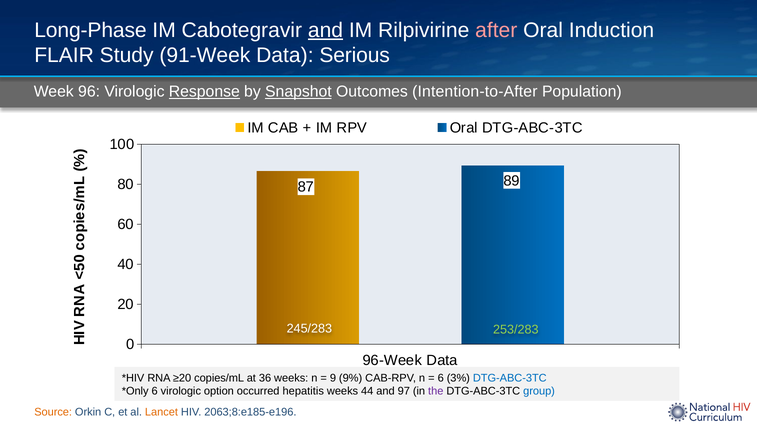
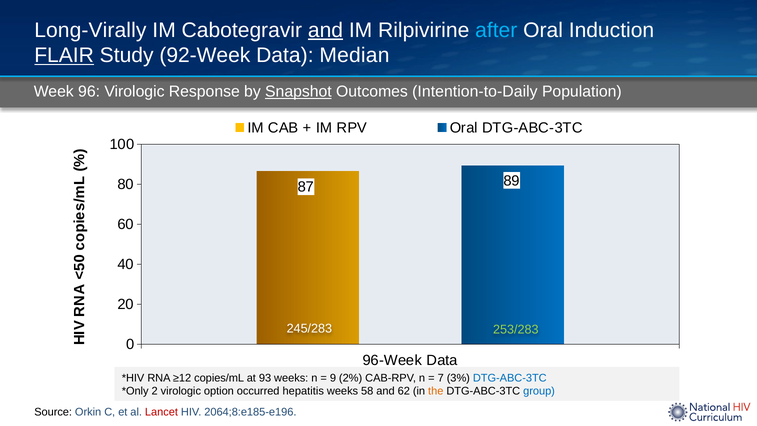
Long-Phase: Long-Phase -> Long-Virally (90, 30)
after colour: pink -> light blue (496, 30)
FLAIR underline: none -> present (64, 55)
91-Week: 91-Week -> 92-Week (205, 55)
Serious: Serious -> Median (354, 55)
Response underline: present -> none (204, 92)
Intention-to-After: Intention-to-After -> Intention-to-Daily (475, 92)
≥20: ≥20 -> ≥12 (182, 378)
36: 36 -> 93 (265, 378)
9%: 9% -> 2% (351, 378)
6: 6 -> 7 (441, 378)
6: 6 -> 2 (155, 391)
44: 44 -> 58 (367, 391)
97: 97 -> 62 (404, 391)
the colour: purple -> orange (436, 391)
Source colour: orange -> black (53, 412)
Lancet colour: orange -> red (161, 412)
2063;8:e185-e196: 2063;8:e185-e196 -> 2064;8:e185-e196 (250, 412)
